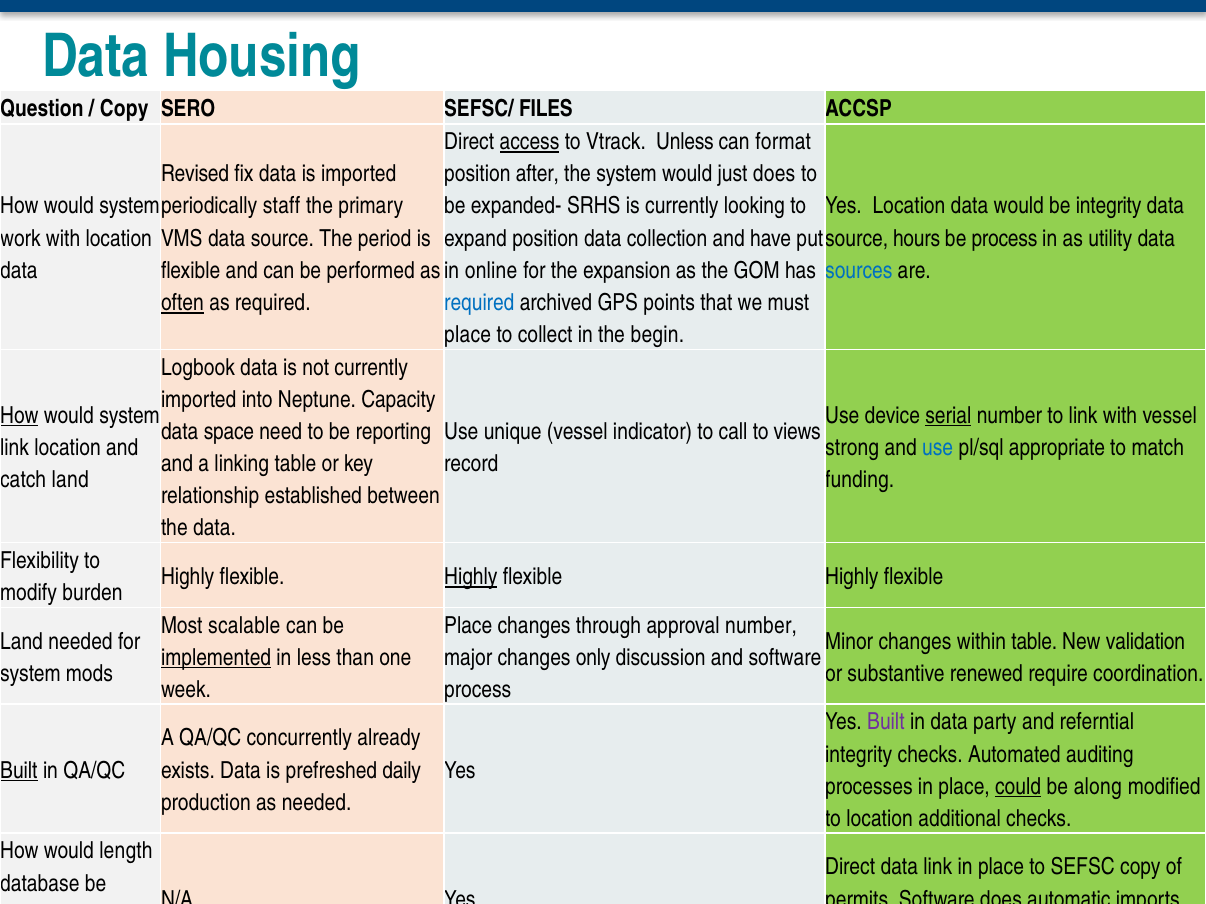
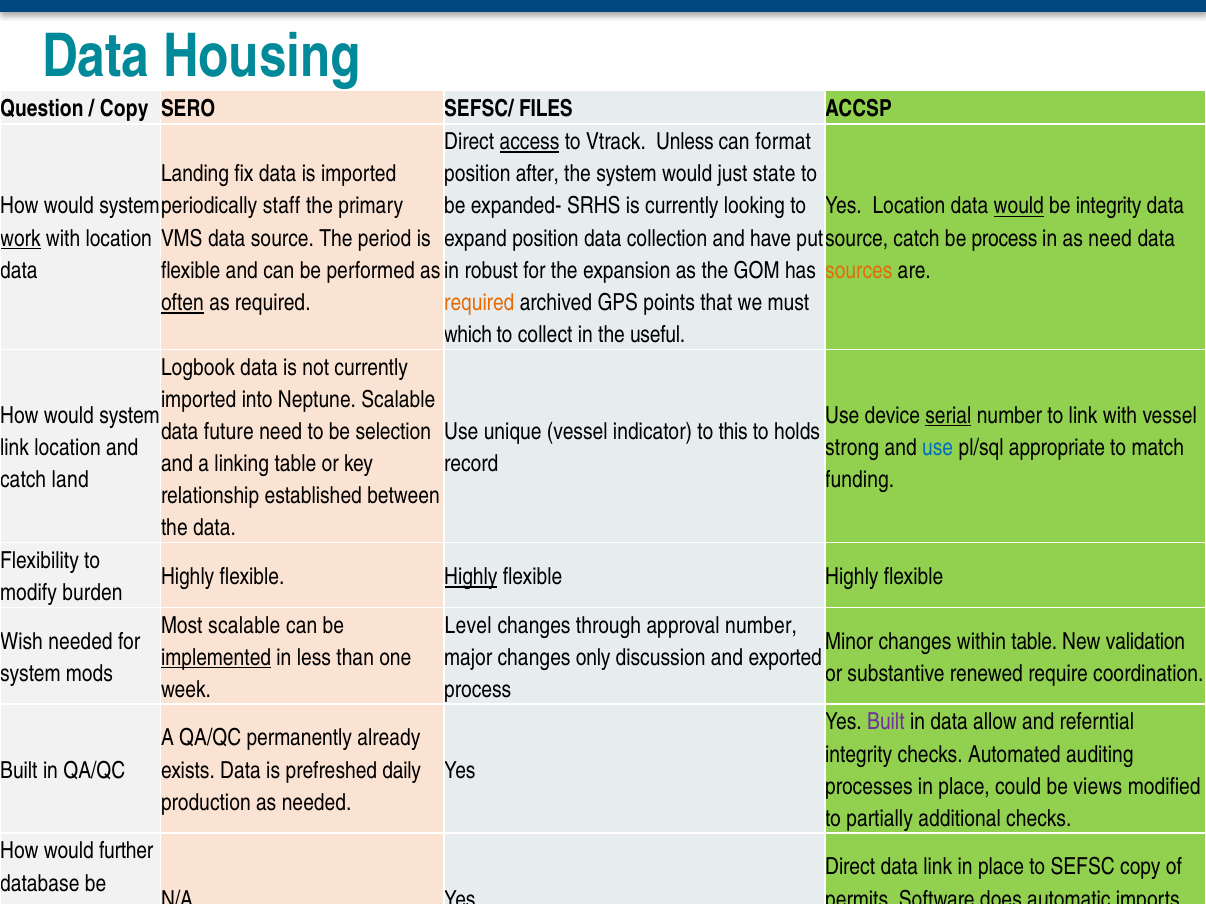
Revised: Revised -> Landing (195, 174)
just does: does -> state (774, 174)
would underline: none -> present (1019, 206)
work underline: none -> present (20, 239)
source hours: hours -> catch (916, 239)
as utility: utility -> need (1110, 239)
online: online -> robust (491, 271)
sources colour: blue -> orange (859, 271)
required colour: blue -> orange (479, 303)
place: place -> which (468, 335)
begin: begin -> useful (658, 335)
Neptune Capacity: Capacity -> Scalable (398, 400)
How underline: present -> none (19, 416)
space: space -> future (229, 432)
reporting: reporting -> selection (393, 432)
call: call -> this (733, 432)
views: views -> holds (797, 432)
Place: Place -> Level (468, 626)
Land: Land -> Wish (22, 642)
and software: software -> exported (785, 658)
party: party -> allow (995, 723)
concurrently: concurrently -> permanently (299, 739)
Built underline: present -> none (19, 771)
could underline: present -> none (1018, 787)
along: along -> views (1098, 787)
to location: location -> partially (880, 819)
length: length -> further (126, 852)
